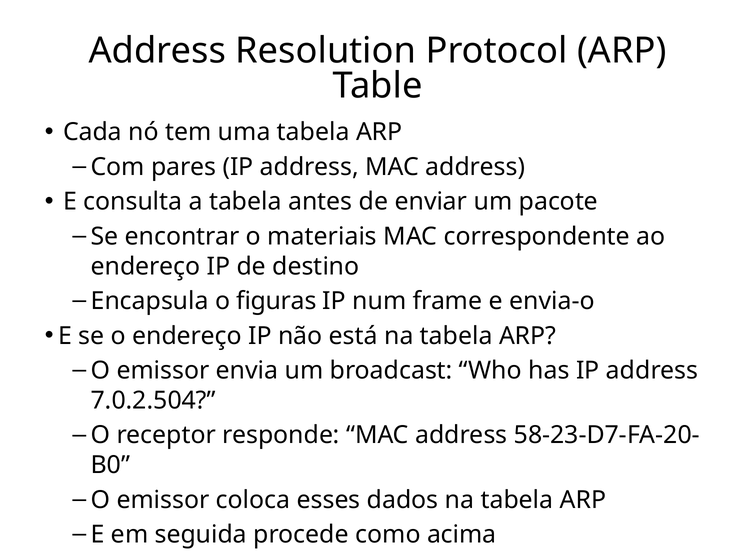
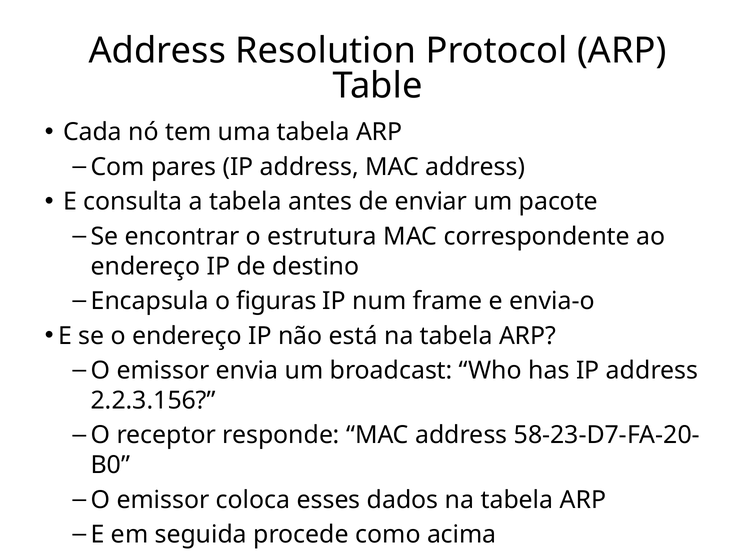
materiais: materiais -> estrutura (322, 237)
7.0.2.504: 7.0.2.504 -> 2.2.3.156 (153, 401)
